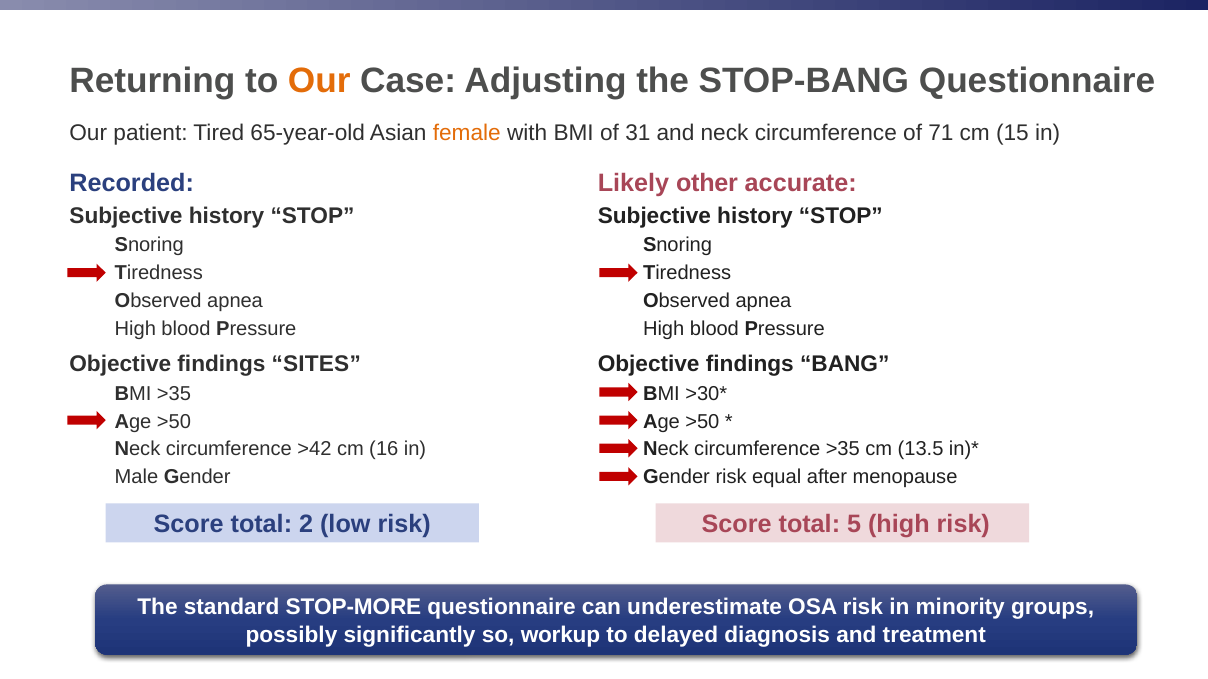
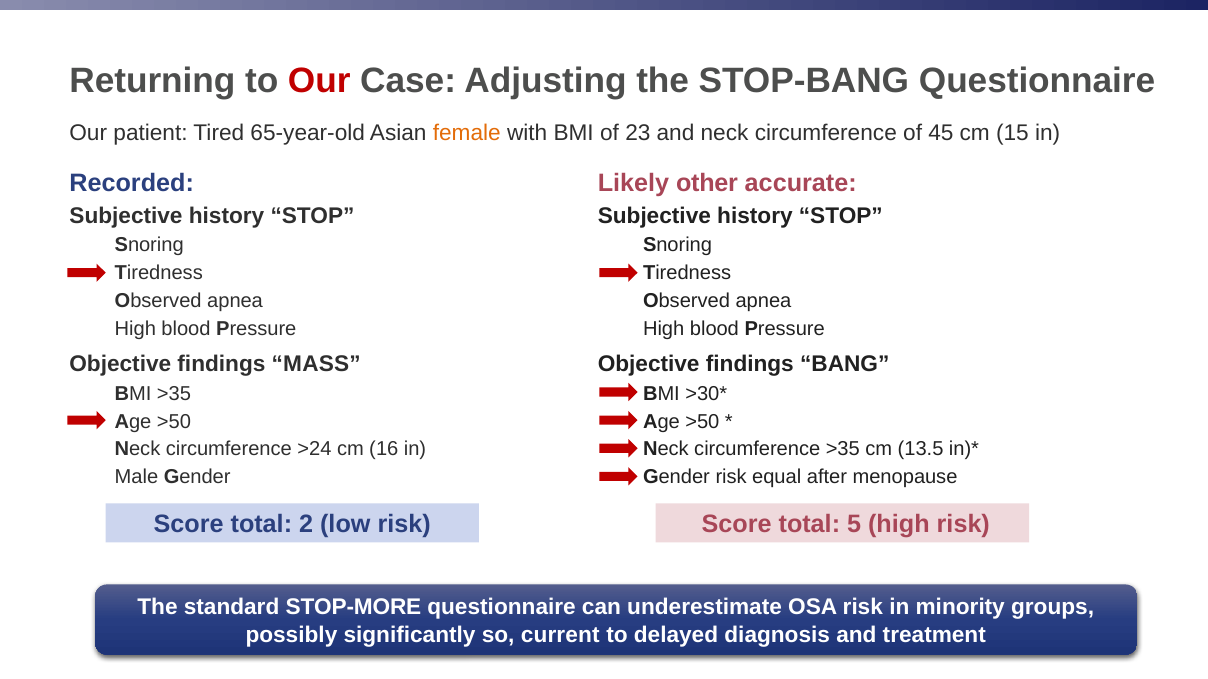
Our colour: orange -> red (319, 81)
31: 31 -> 23 (638, 133)
71: 71 -> 45 (941, 133)
SITES: SITES -> MASS (316, 365)
>42: >42 -> >24 (314, 450)
workup: workup -> current (560, 635)
